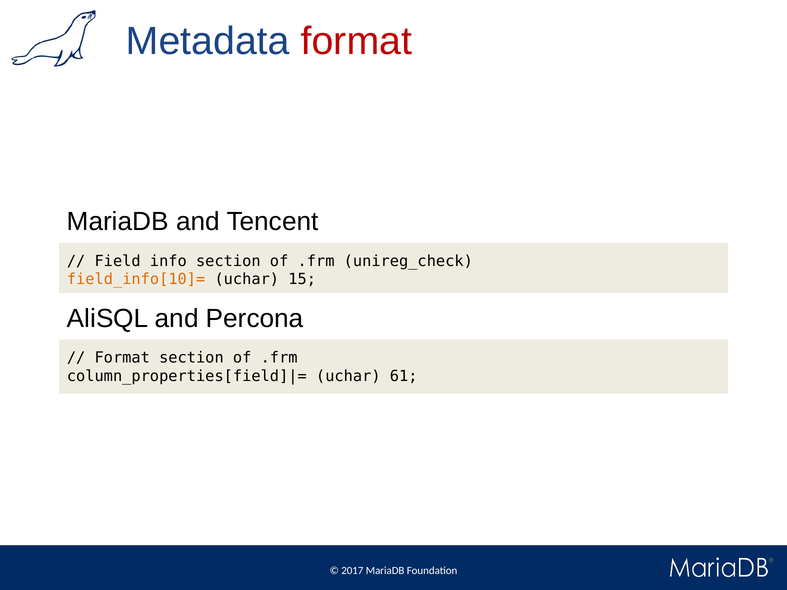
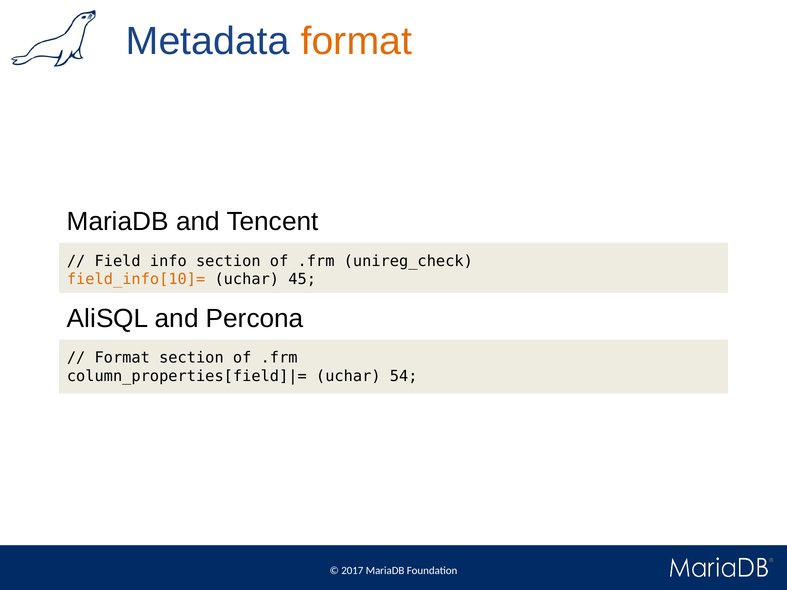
format colour: red -> orange (356, 41)
15: 15 -> 45 (302, 279)
61: 61 -> 54 (404, 376)
